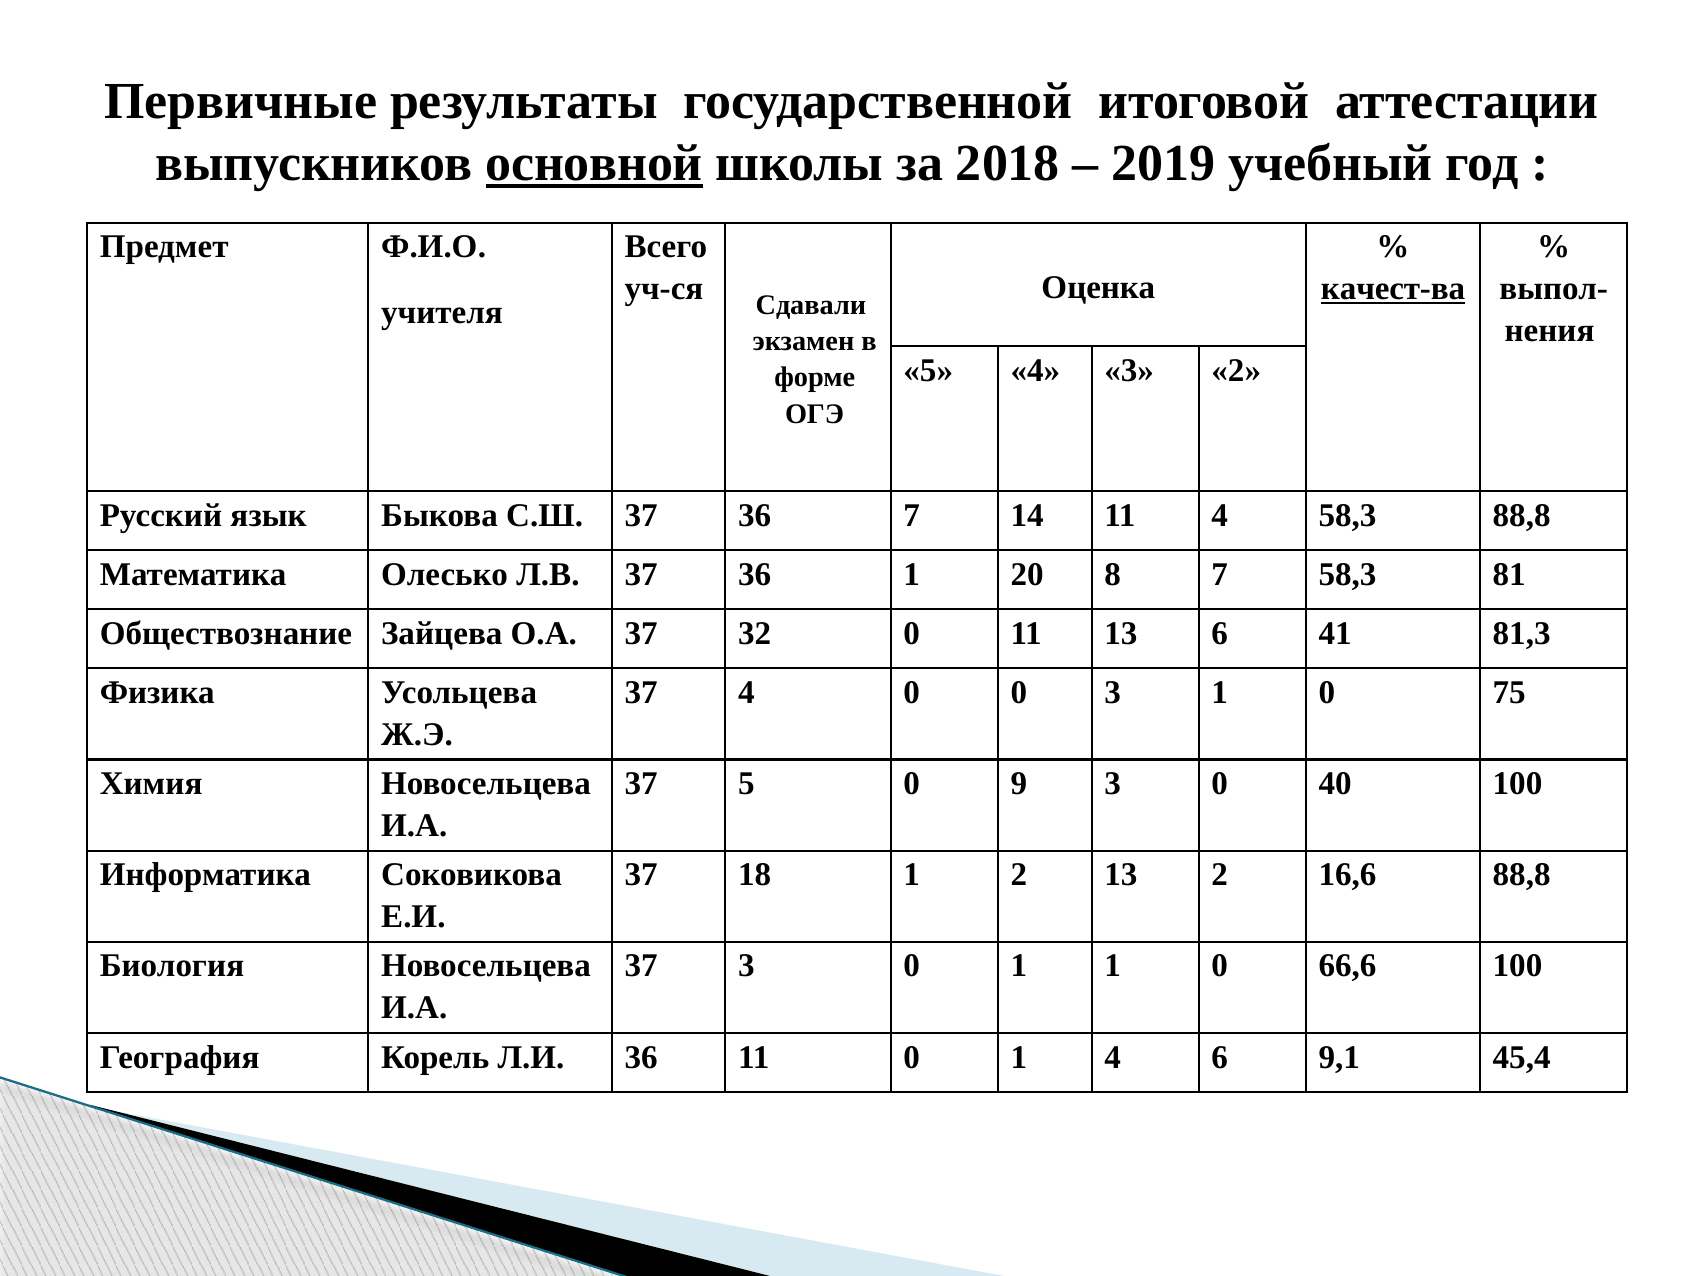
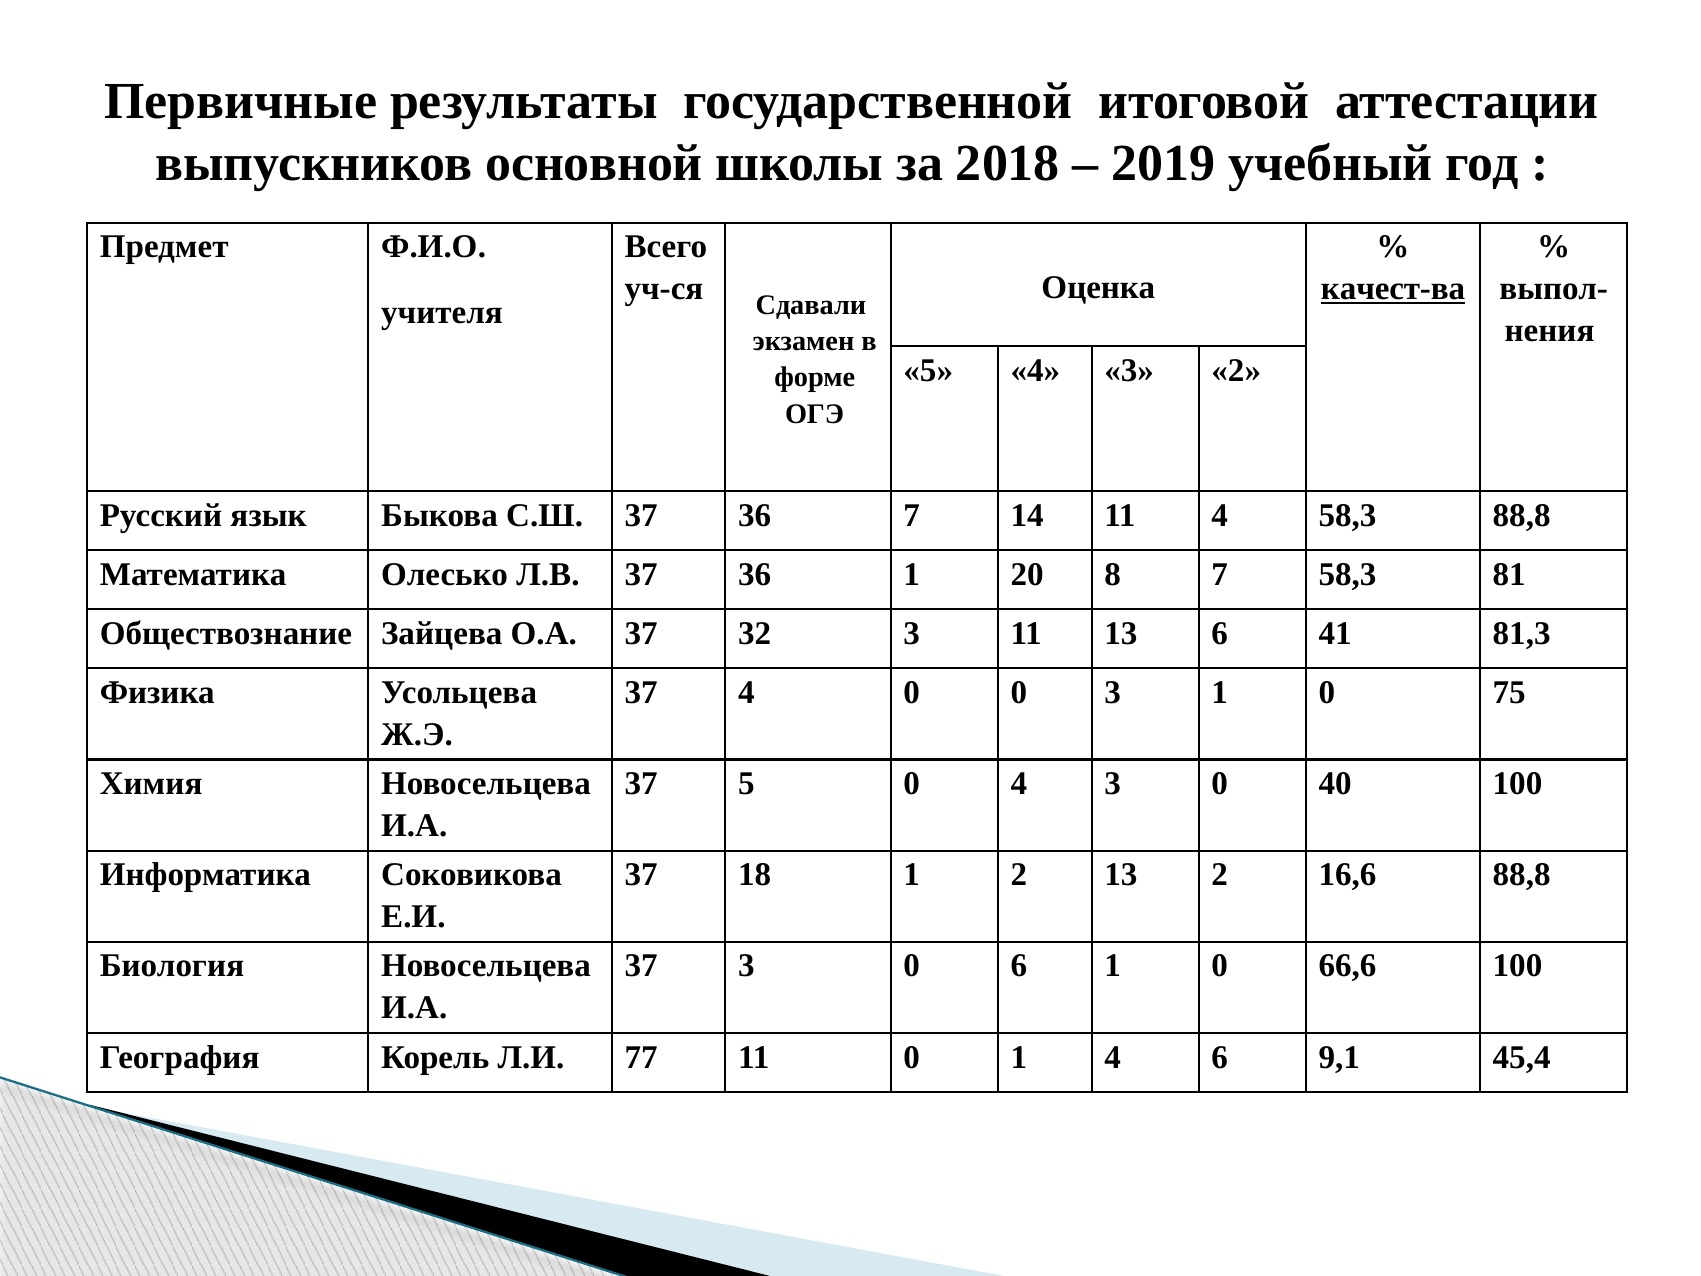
основной underline: present -> none (594, 164)
32 0: 0 -> 3 (912, 633)
0 9: 9 -> 4 (1019, 783)
3 0 1: 1 -> 6 (1019, 966)
Л.И 36: 36 -> 77 (641, 1057)
